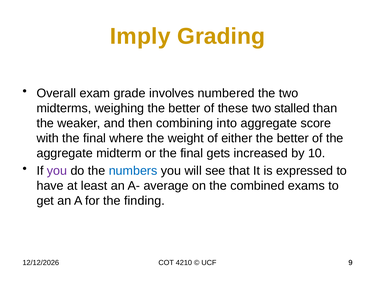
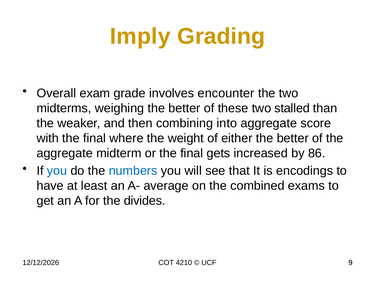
numbered: numbered -> encounter (226, 93)
10: 10 -> 86 (317, 153)
you colour: purple -> blue (57, 171)
expressed: expressed -> encodings (305, 171)
finding: finding -> divides (145, 201)
